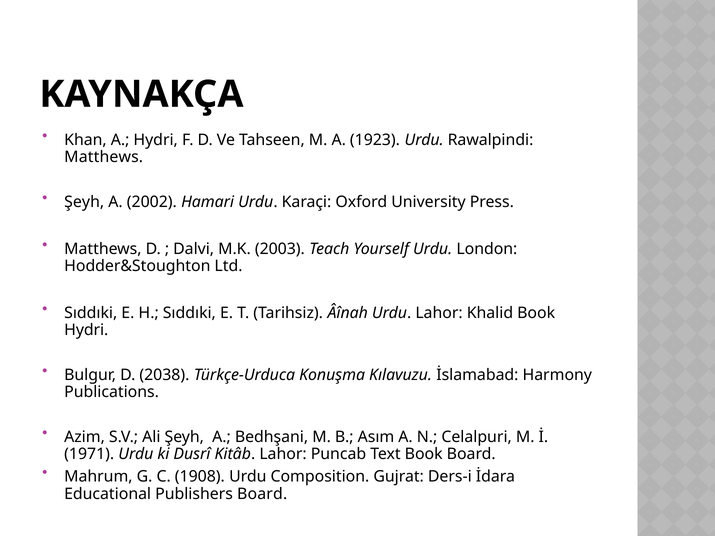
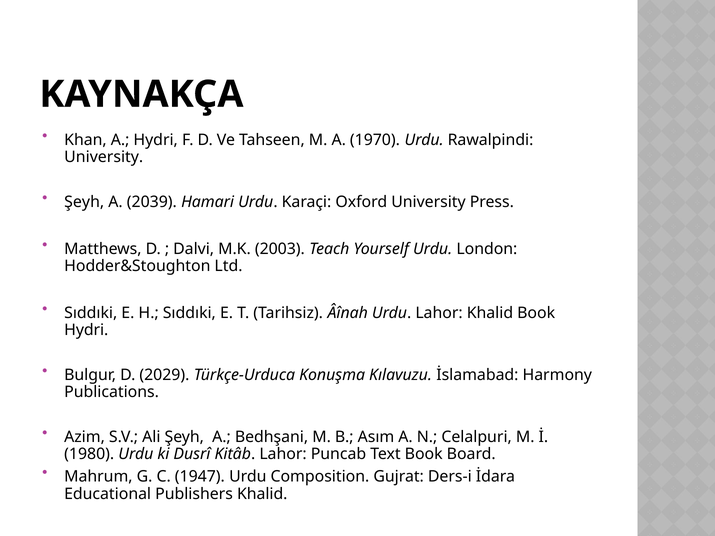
1923: 1923 -> 1970 (375, 140)
Matthews: Matthews -> University (104, 157)
2002: 2002 -> 2039 (152, 202)
2038: 2038 -> 2029 (164, 375)
1971: 1971 -> 1980 (89, 454)
1908: 1908 -> 1947 (200, 477)
Publishers Board: Board -> Khalid (262, 494)
